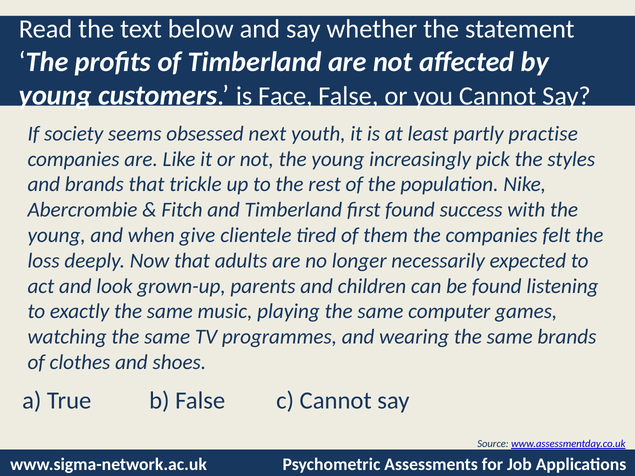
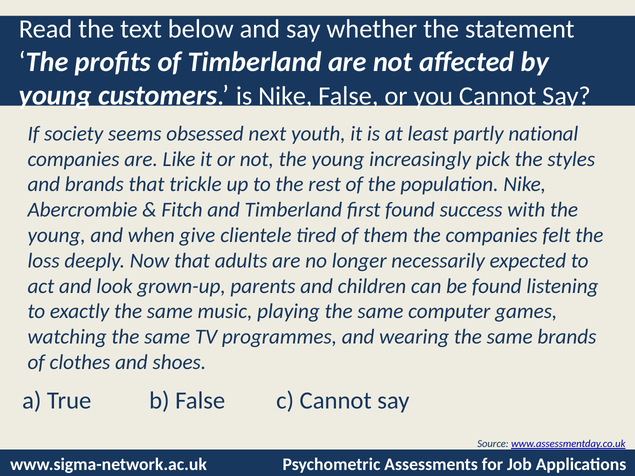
is Face: Face -> Nike (285, 96)
practise: practise -> national (543, 134)
